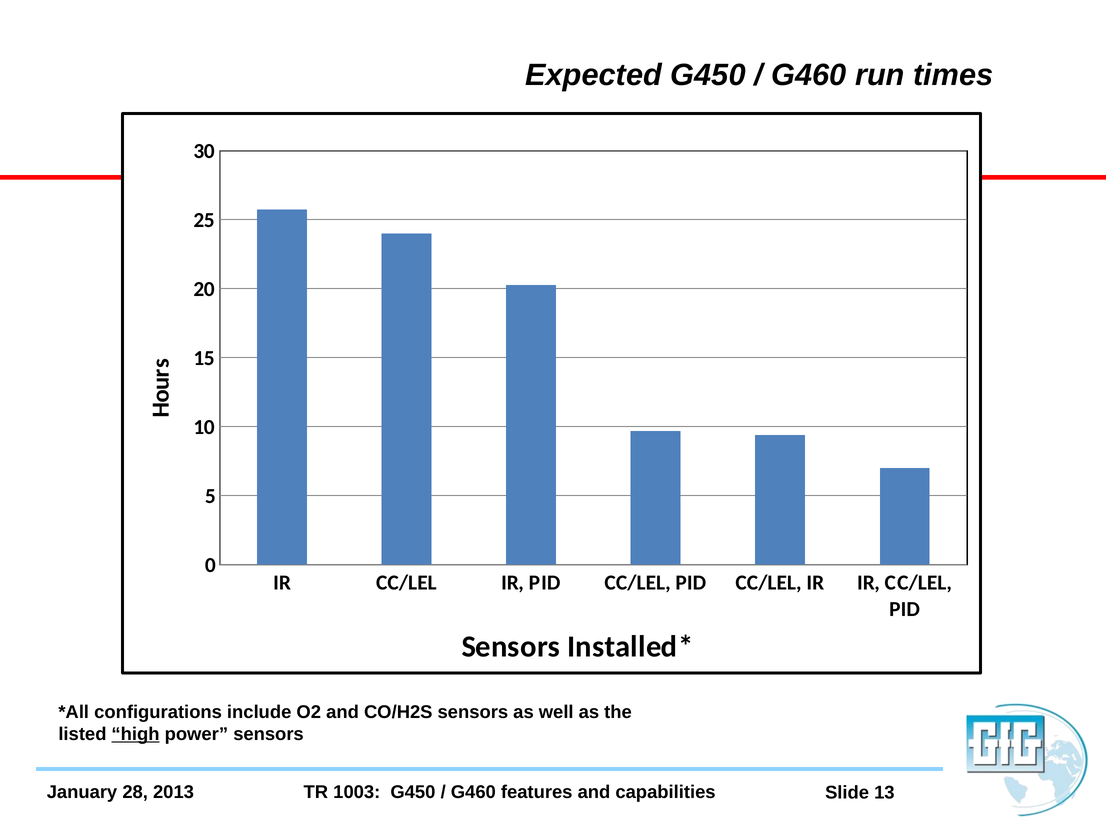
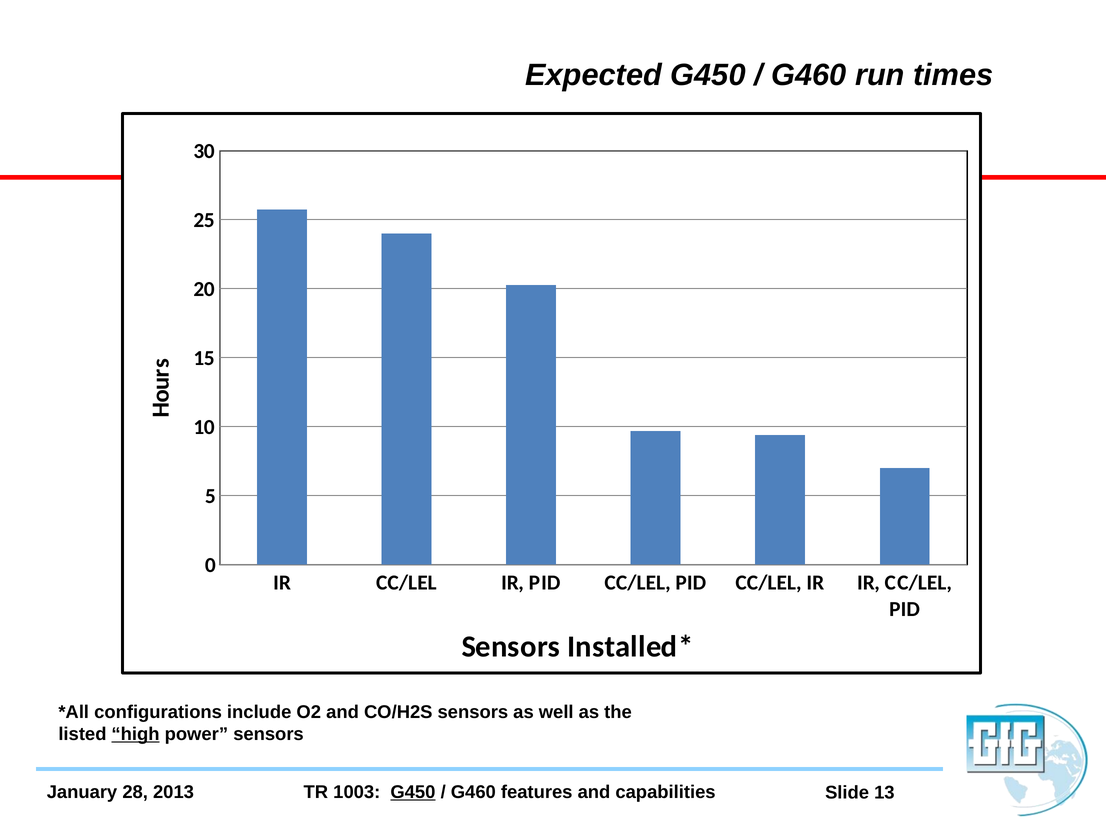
G450 underline: none -> present (413, 792)
